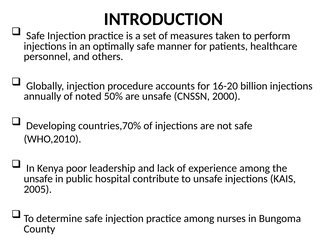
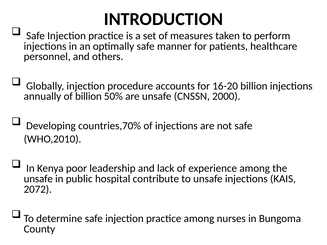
of noted: noted -> billion (88, 96)
2005: 2005 -> 2072 (38, 189)
